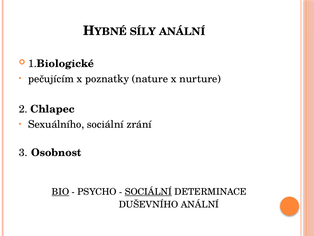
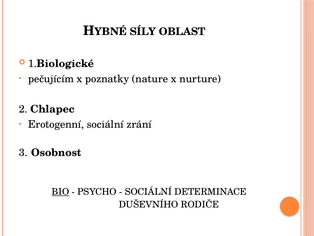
SÍLY ANÁLNÍ: ANÁLNÍ -> OBLAST (182, 32)
Sexuálního: Sexuálního -> Erotogenní (56, 124)
SOCIÁLNÍ underline: present -> none (148, 191)
DUŠEVNÍHO ANÁLNÍ: ANÁLNÍ -> RODIČE (200, 204)
